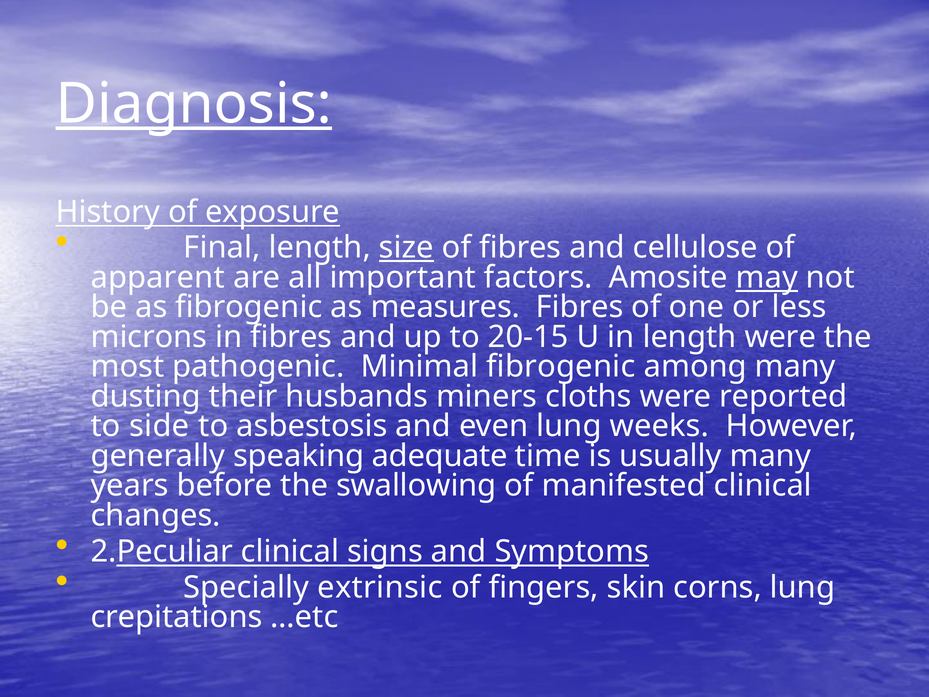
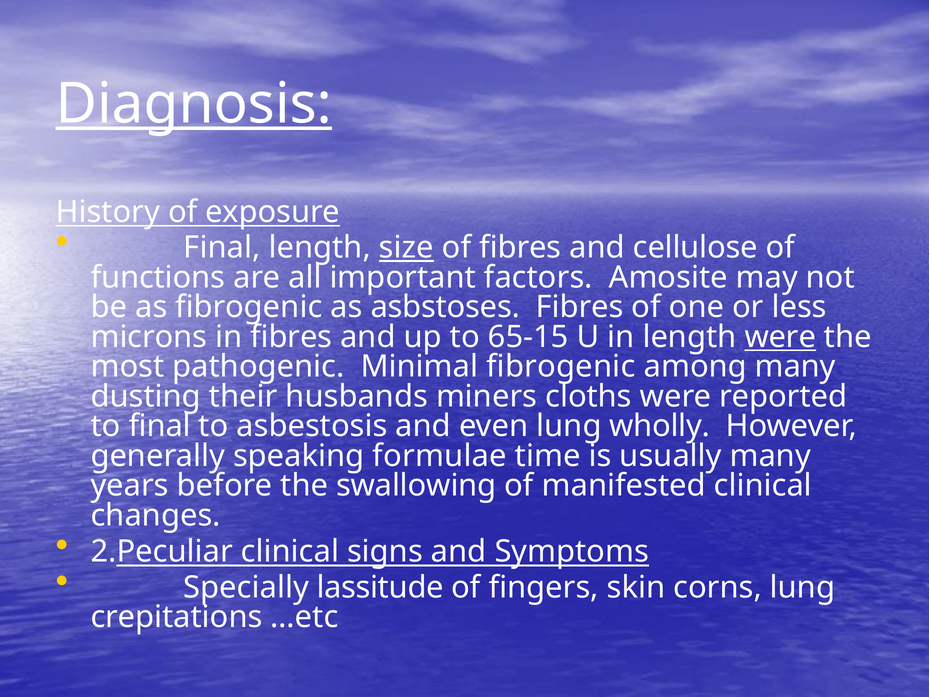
apparent: apparent -> functions (158, 277)
may underline: present -> none (767, 277)
measures: measures -> asbstoses (445, 307)
20-15: 20-15 -> 65-15 (528, 337)
were underline: none -> present (780, 337)
to side: side -> final (160, 426)
weeks: weeks -> wholly (660, 426)
adequate: adequate -> formulae (440, 456)
extrinsic: extrinsic -> lassitude (380, 587)
